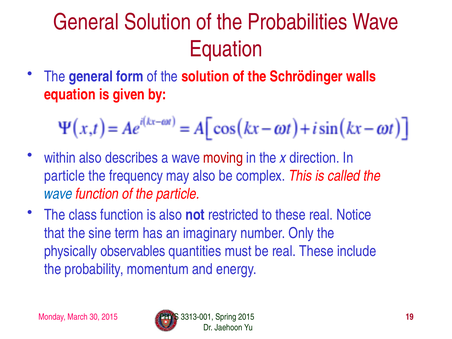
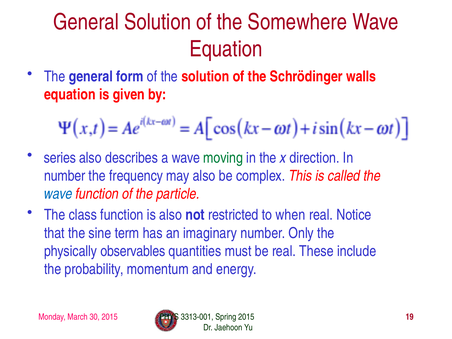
Probabilities: Probabilities -> Somewhere (297, 22)
within: within -> series (60, 158)
moving colour: red -> green (223, 158)
particle: particle -> number (65, 176)
to these: these -> when (291, 215)
